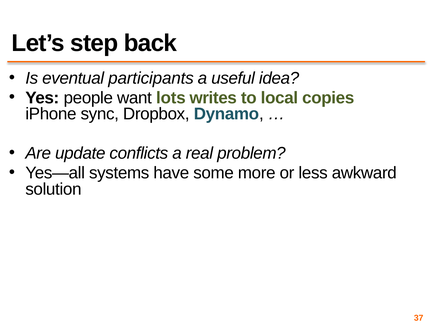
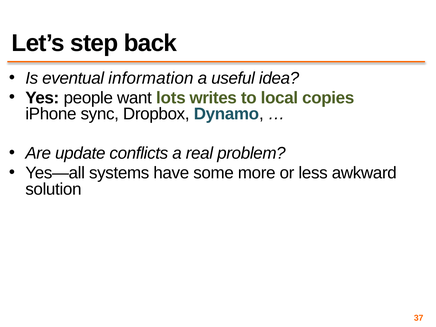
participants: participants -> information (151, 78)
